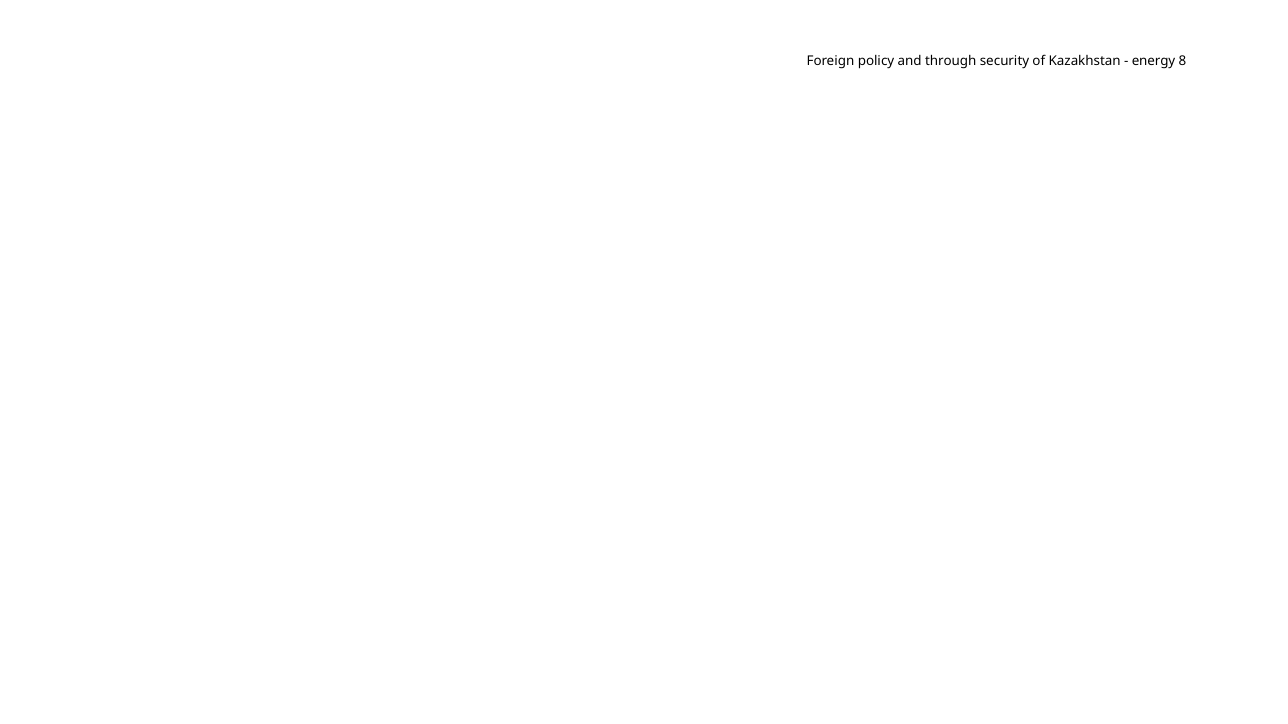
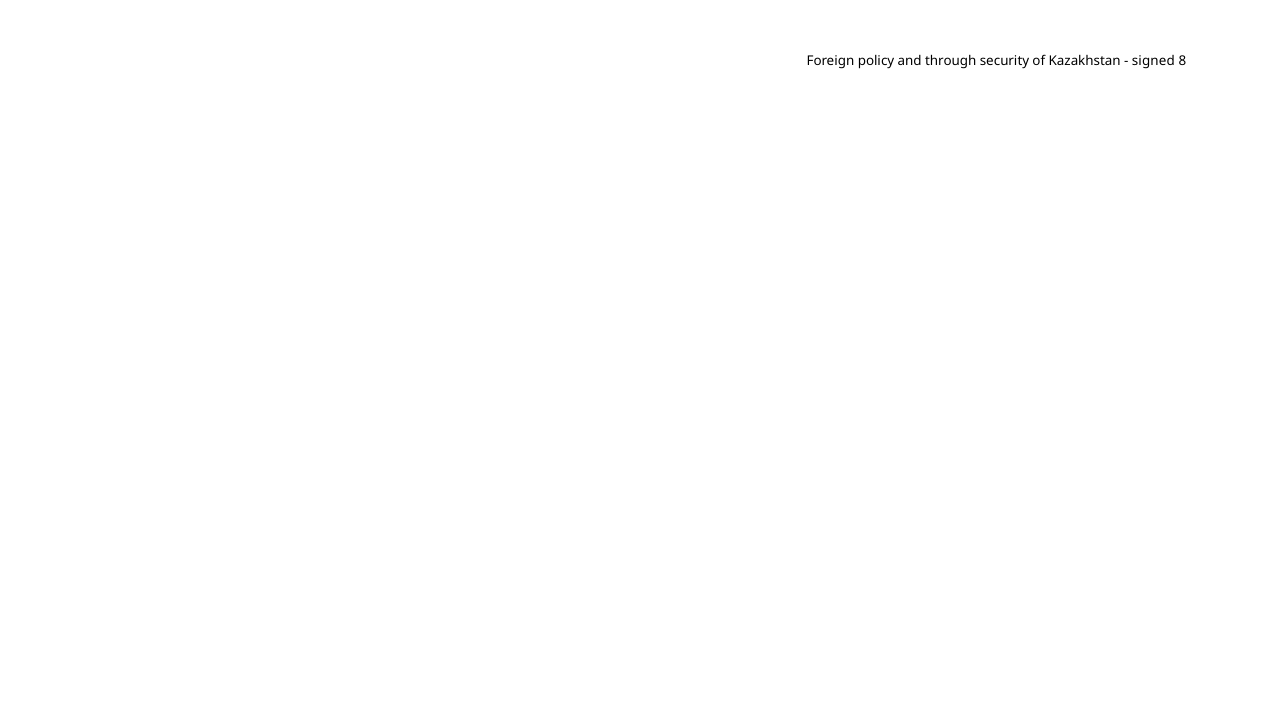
energy: energy -> signed (1153, 61)
